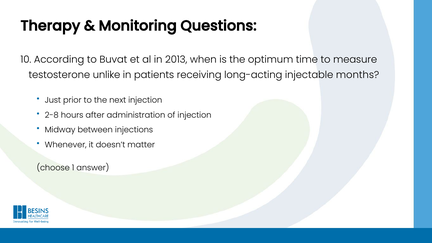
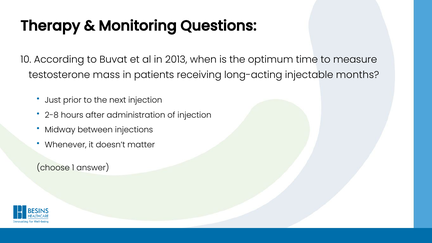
unlike: unlike -> mass (106, 75)
